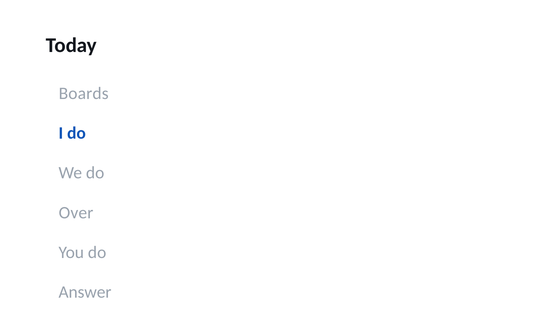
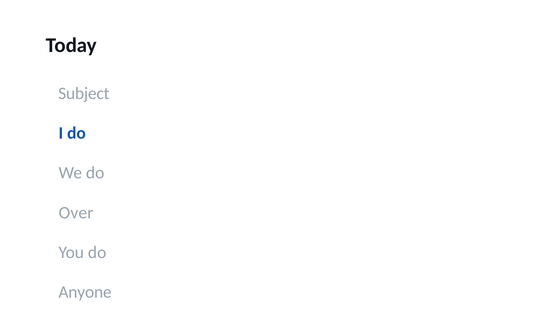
Boards: Boards -> Subject (84, 93)
Answer: Answer -> Anyone (85, 292)
